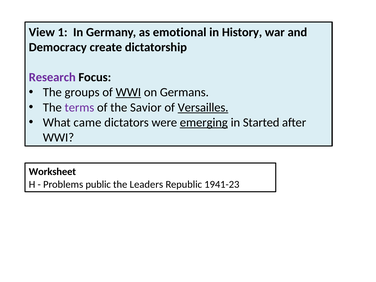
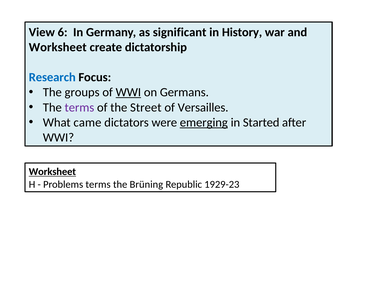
1: 1 -> 6 (63, 32)
emotional: emotional -> significant (180, 32)
Democracy: Democracy -> Worksheet (58, 47)
Research colour: purple -> blue (52, 77)
Savior: Savior -> Street (146, 107)
Versailles underline: present -> none (203, 107)
Worksheet underline: none -> present (52, 172)
Problems public: public -> terms (98, 184)
Leaders: Leaders -> Brüning (146, 184)
1941-23: 1941-23 -> 1929-23 (222, 184)
